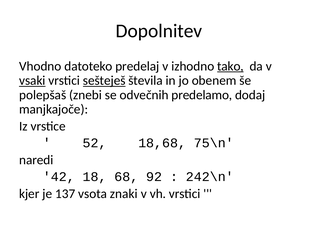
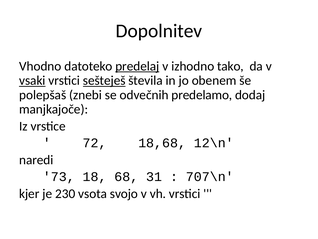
predelaj underline: none -> present (137, 66)
tako underline: present -> none (230, 66)
52: 52 -> 72 (95, 143)
75\n: 75\n -> 12\n (214, 143)
42: 42 -> 73 (59, 176)
92: 92 -> 31 (154, 176)
242\n: 242\n -> 707\n (210, 176)
137: 137 -> 230 (65, 193)
znaki: znaki -> svojo (124, 193)
